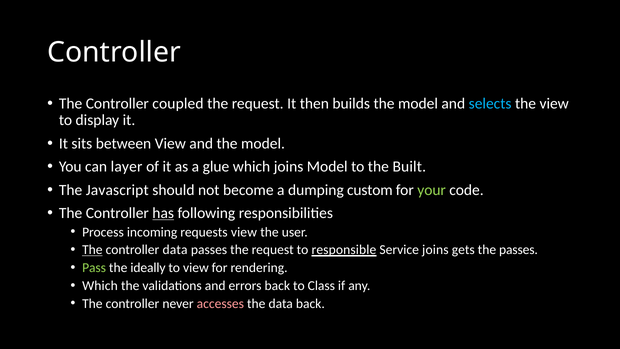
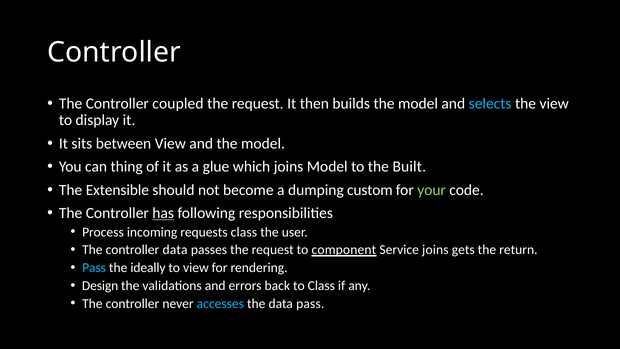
layer: layer -> thing (127, 167)
Javascript: Javascript -> Extensible (117, 190)
requests view: view -> class (244, 232)
The underline: present -> none (92, 250)
responsible: responsible -> component (344, 250)
the passes: passes -> return (518, 250)
Pass colour: light green -> light blue (94, 268)
Which: Which -> Design (100, 285)
accesses colour: pink -> light blue (220, 303)
data back: back -> pass (310, 303)
